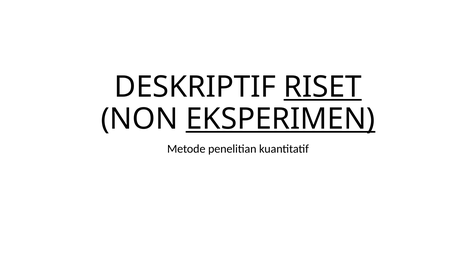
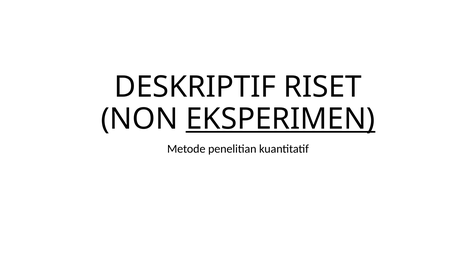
RISET underline: present -> none (323, 87)
